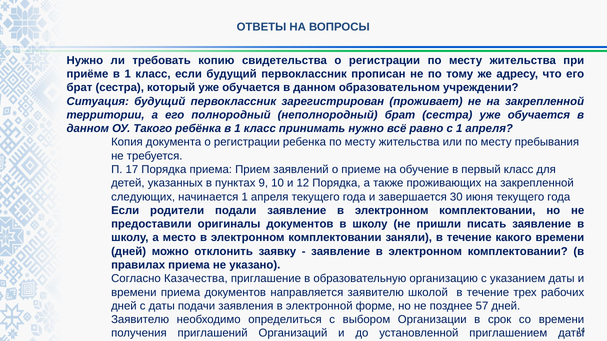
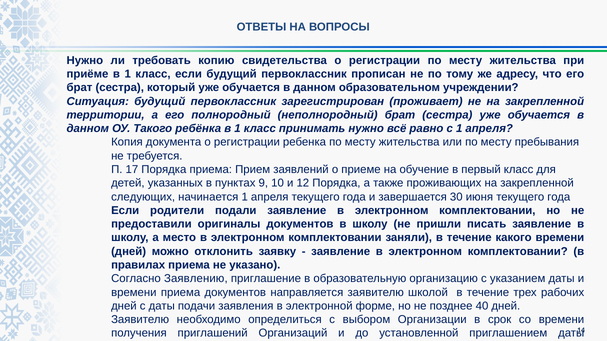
Казачества: Казачества -> Заявлению (196, 279)
57: 57 -> 40 (482, 306)
